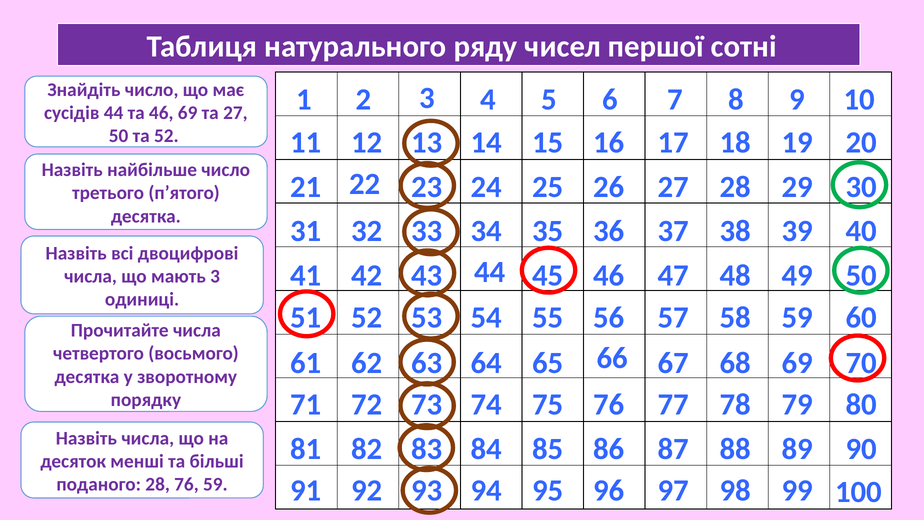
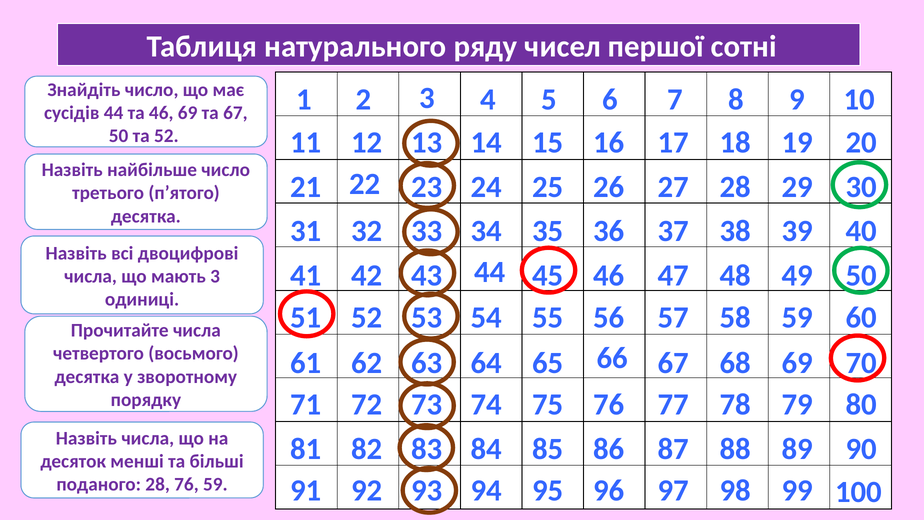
та 27: 27 -> 67 (235, 113)
